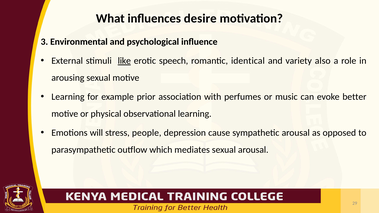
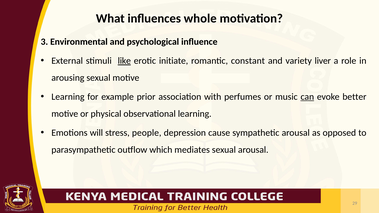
desire: desire -> whole (200, 18)
speech: speech -> initiate (174, 61)
identical: identical -> constant (248, 61)
also: also -> liver (323, 61)
can underline: none -> present (307, 97)
